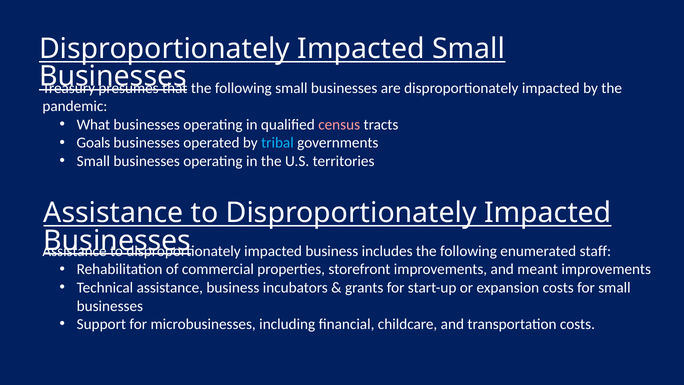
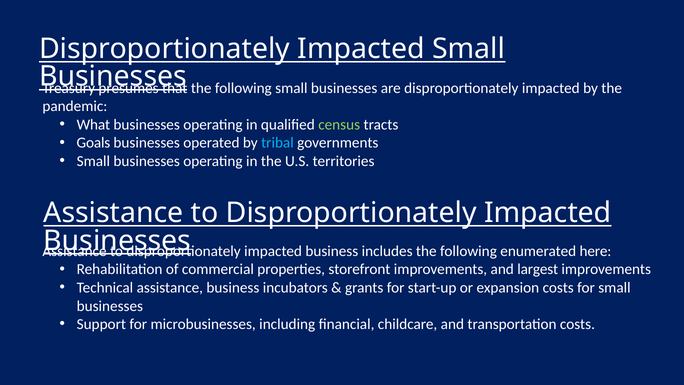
census colour: pink -> light green (339, 125)
staff: staff -> here (595, 251)
meant: meant -> largest (538, 269)
